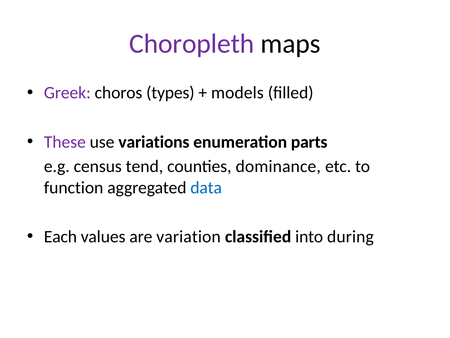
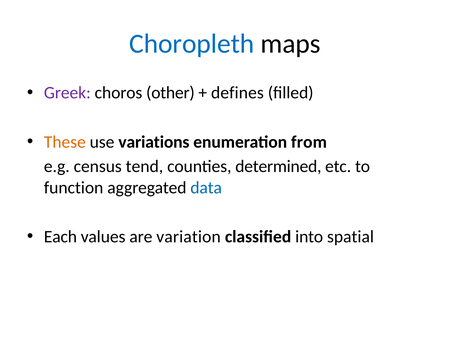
Choropleth colour: purple -> blue (192, 44)
types: types -> other (170, 93)
models: models -> defines (237, 93)
These colour: purple -> orange (65, 142)
parts: parts -> from (309, 142)
dominance: dominance -> determined (278, 166)
during: during -> spatial (350, 236)
